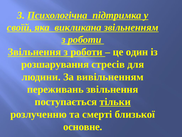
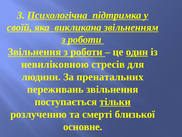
один underline: none -> present (137, 52)
розшарування: розшарування -> невиліковною (55, 64)
вивільненням: вивільненням -> пренатальних (110, 77)
